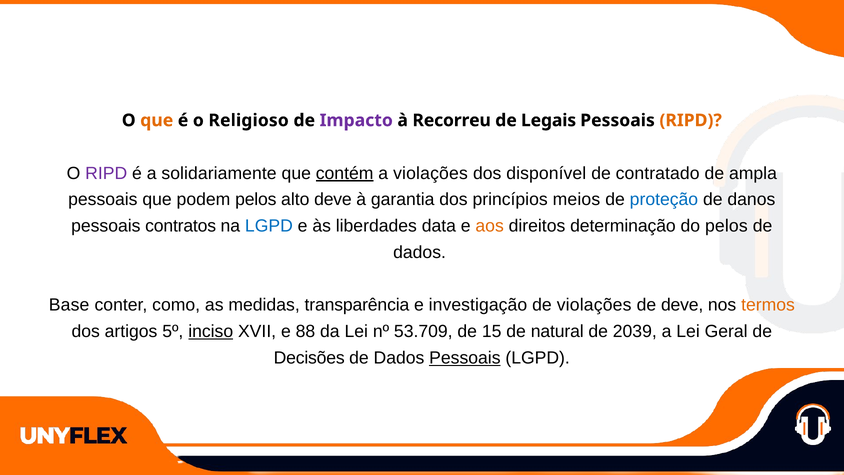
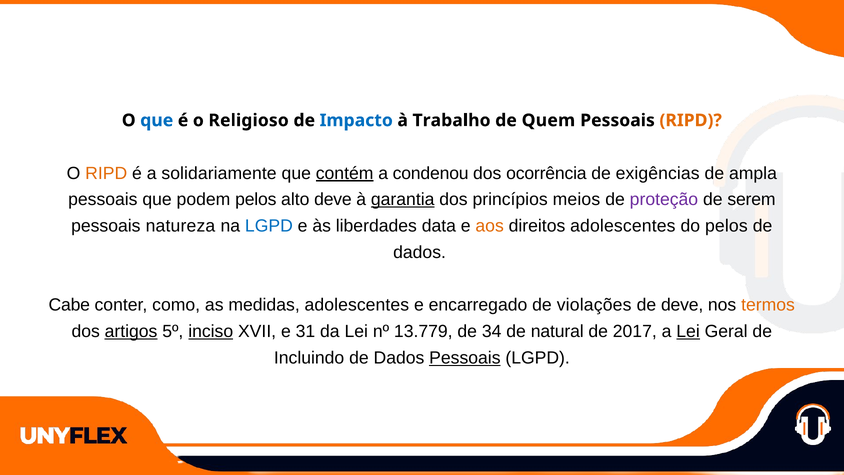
que colour: orange -> blue (157, 120)
Impacto colour: purple -> blue (356, 120)
Recorreu: Recorreu -> Trabalho (452, 120)
Legais: Legais -> Quem (548, 120)
RIPD colour: purple -> orange (106, 173)
a violações: violações -> condenou (431, 173)
disponível: disponível -> ocorrência (546, 173)
contratado: contratado -> exigências (658, 173)
garantia underline: none -> present (403, 200)
proteção colour: blue -> purple (664, 200)
danos: danos -> serem (751, 200)
contratos: contratos -> natureza (180, 226)
direitos determinação: determinação -> adolescentes (623, 226)
Base: Base -> Cabe (69, 305)
medidas transparência: transparência -> adolescentes (357, 305)
investigação: investigação -> encarregado (478, 305)
artigos underline: none -> present (131, 331)
88: 88 -> 31 (305, 331)
53.709: 53.709 -> 13.779 (423, 331)
15: 15 -> 34 (492, 331)
2039: 2039 -> 2017 (635, 331)
Lei underline: none -> present (688, 331)
Decisões: Decisões -> Incluindo (309, 358)
